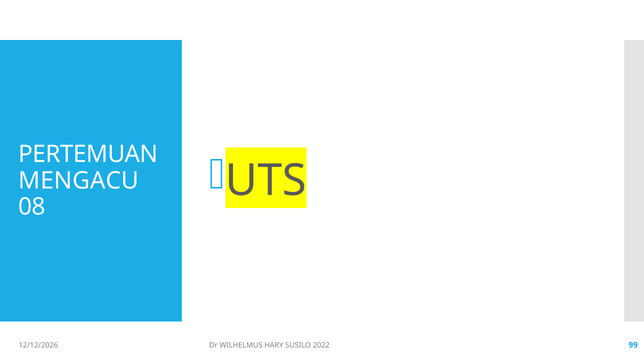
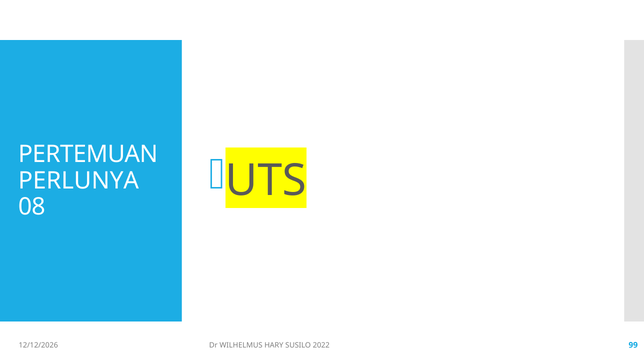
MENGACU: MENGACU -> PERLUNYA (79, 181)
